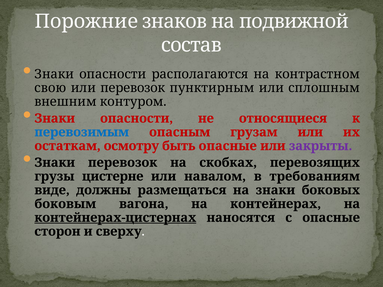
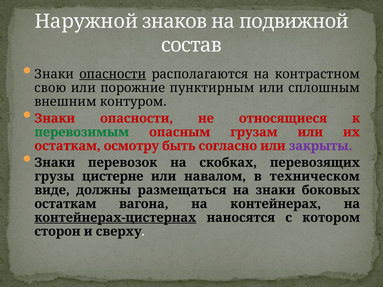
Порожние: Порожние -> Наружной (86, 22)
опасности underline: none -> present (113, 74)
или перевозок: перевозок -> порожние (133, 88)
перевозимым colour: blue -> green (82, 132)
быть опасные: опасные -> согласно (228, 146)
требованиям: требованиям -> техническом (315, 176)
боковым: боковым -> остаткам (65, 204)
с опасные: опасные -> котором (331, 218)
